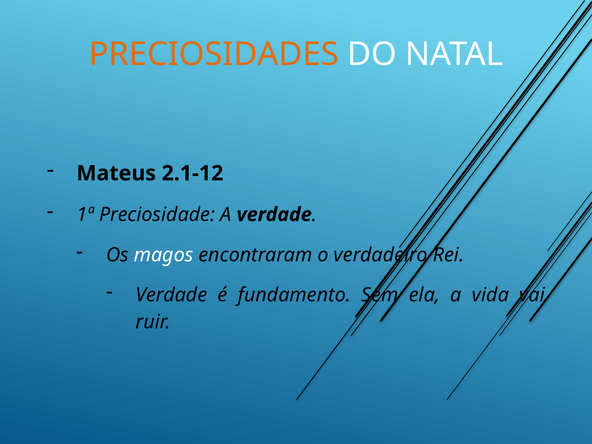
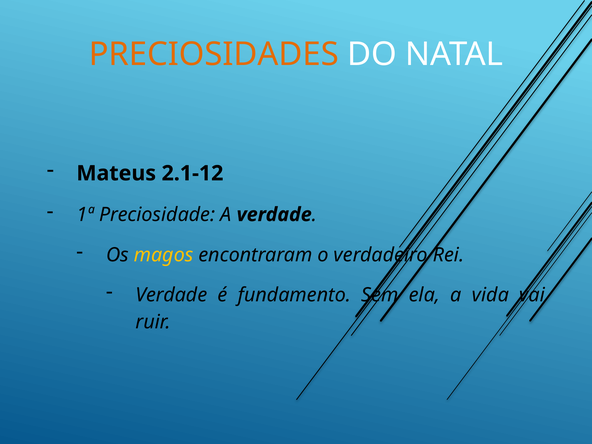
magos colour: white -> yellow (164, 255)
